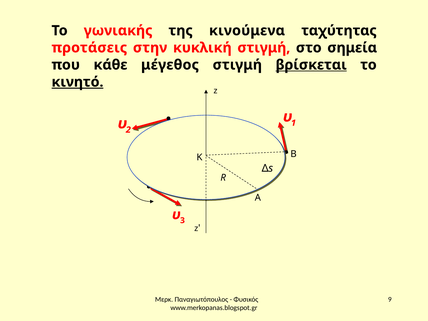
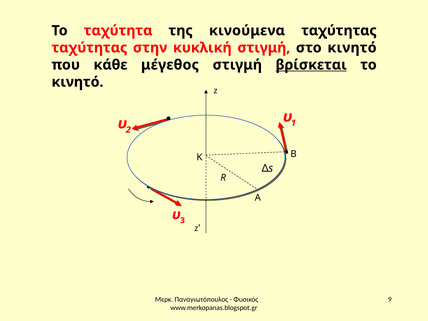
γωνιακής: γωνιακής -> ταχύτητα (118, 31)
προτάσεις: προτάσεις -> ταχύτητας (89, 48)
στο σημεία: σημεία -> κινητό (352, 48)
κινητό underline: present -> none (77, 82)
